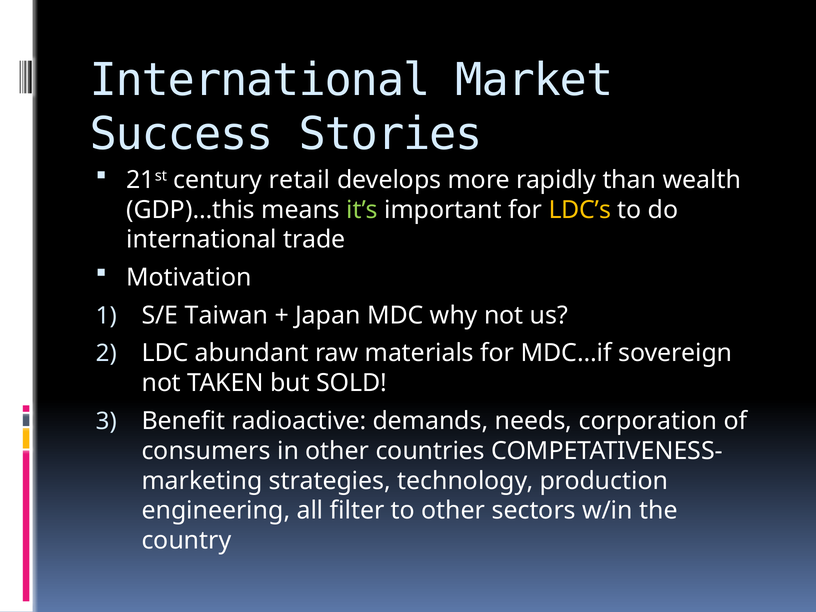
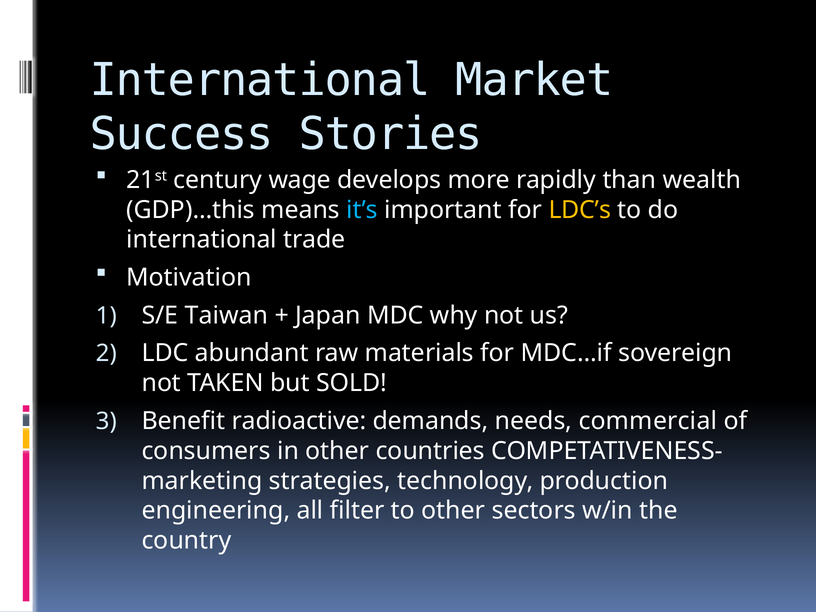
retail: retail -> wage (300, 180)
it’s colour: light green -> light blue (362, 210)
corporation: corporation -> commercial (648, 421)
